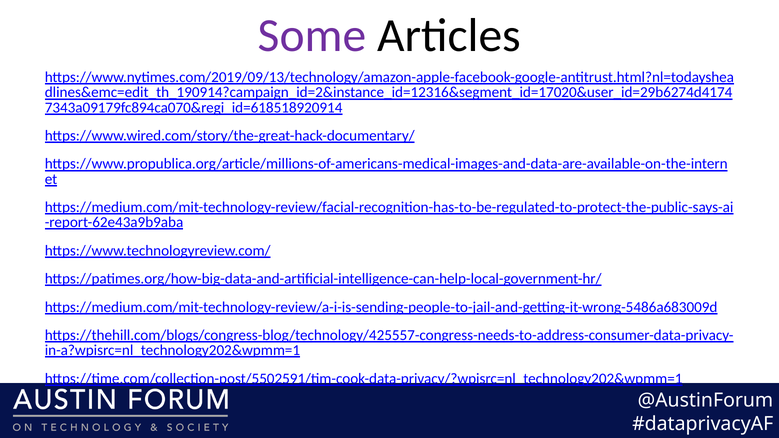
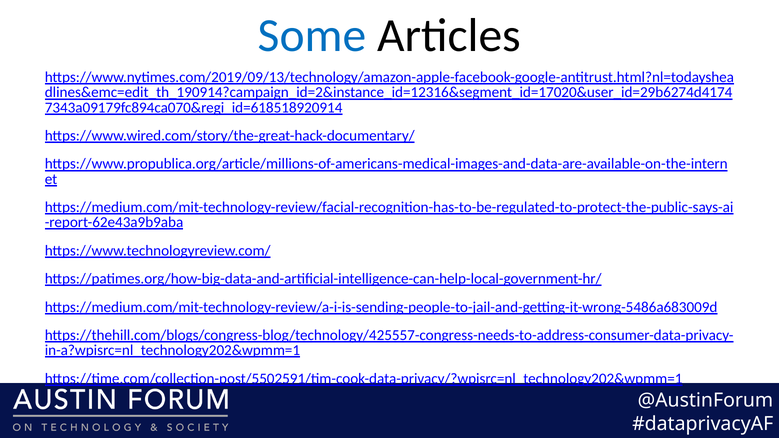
Some colour: purple -> blue (312, 36)
